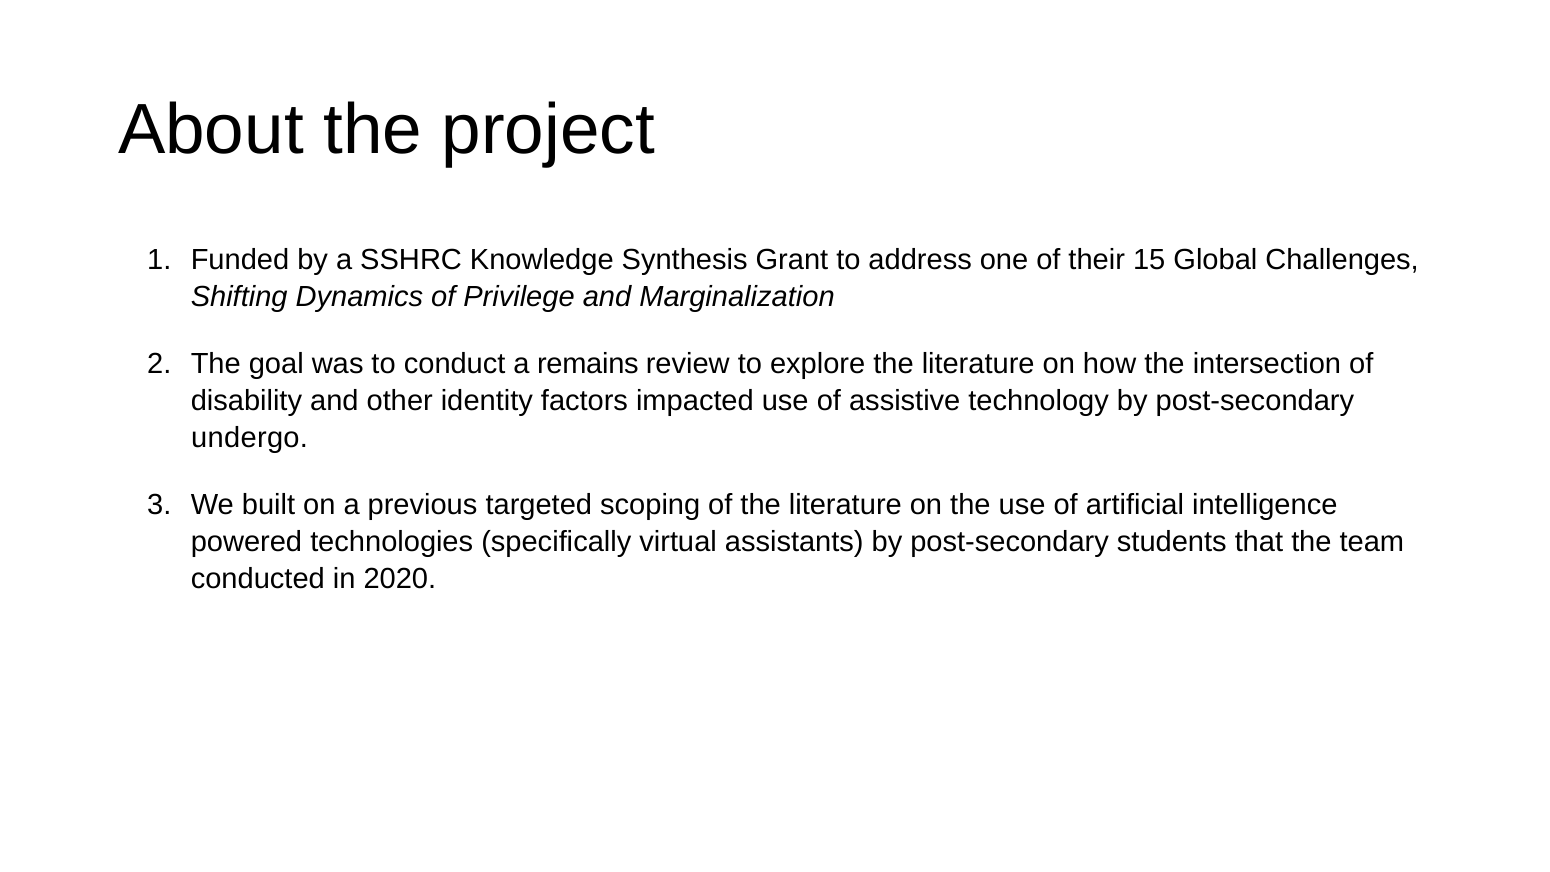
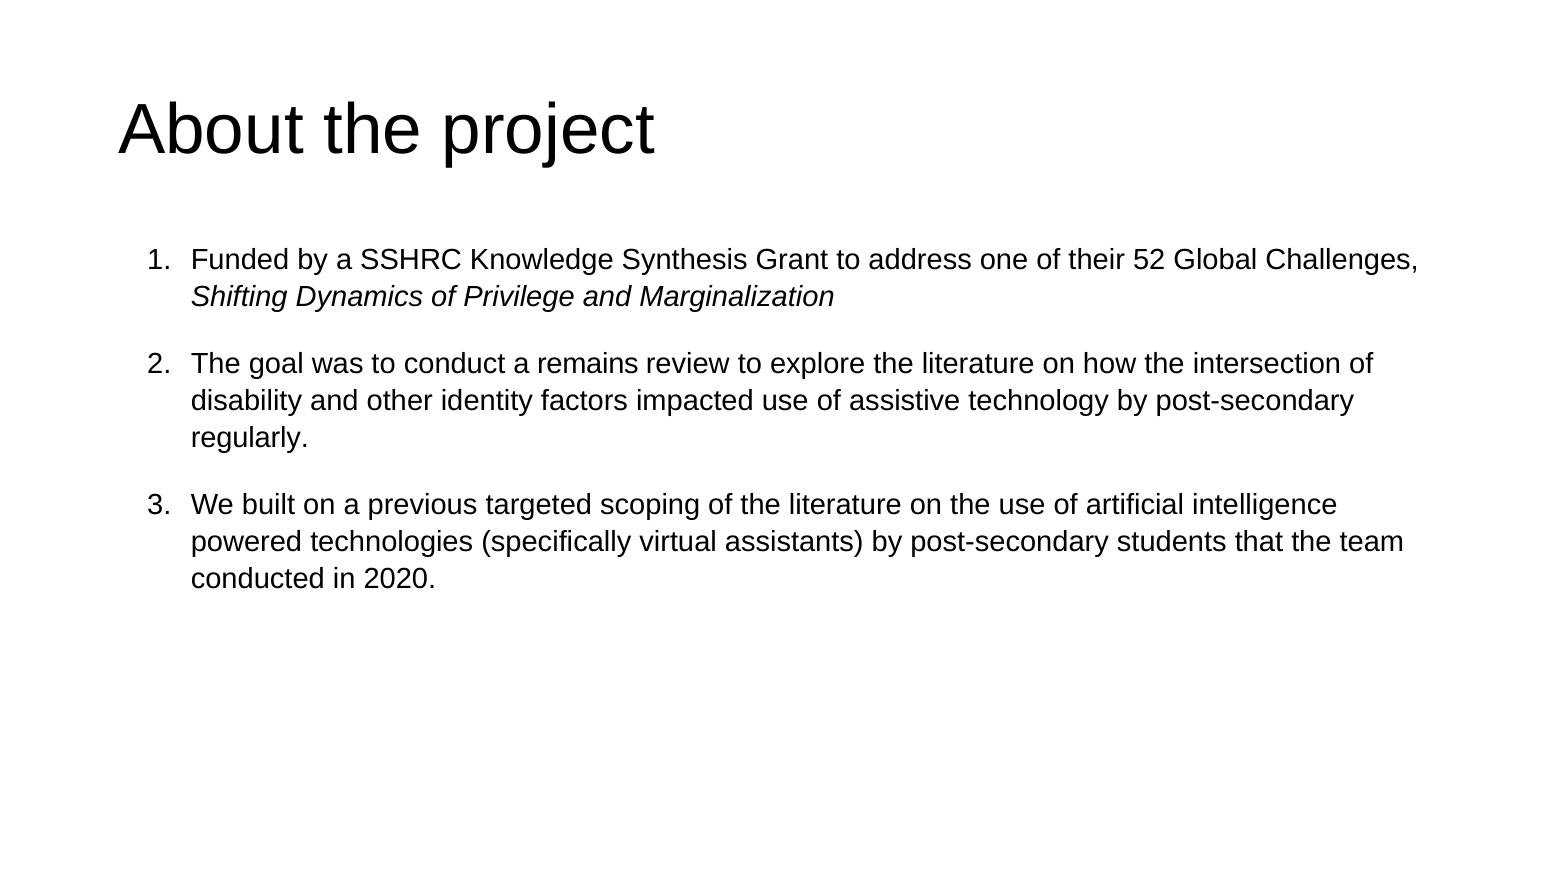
15: 15 -> 52 (1149, 260)
undergo: undergo -> regularly (250, 438)
